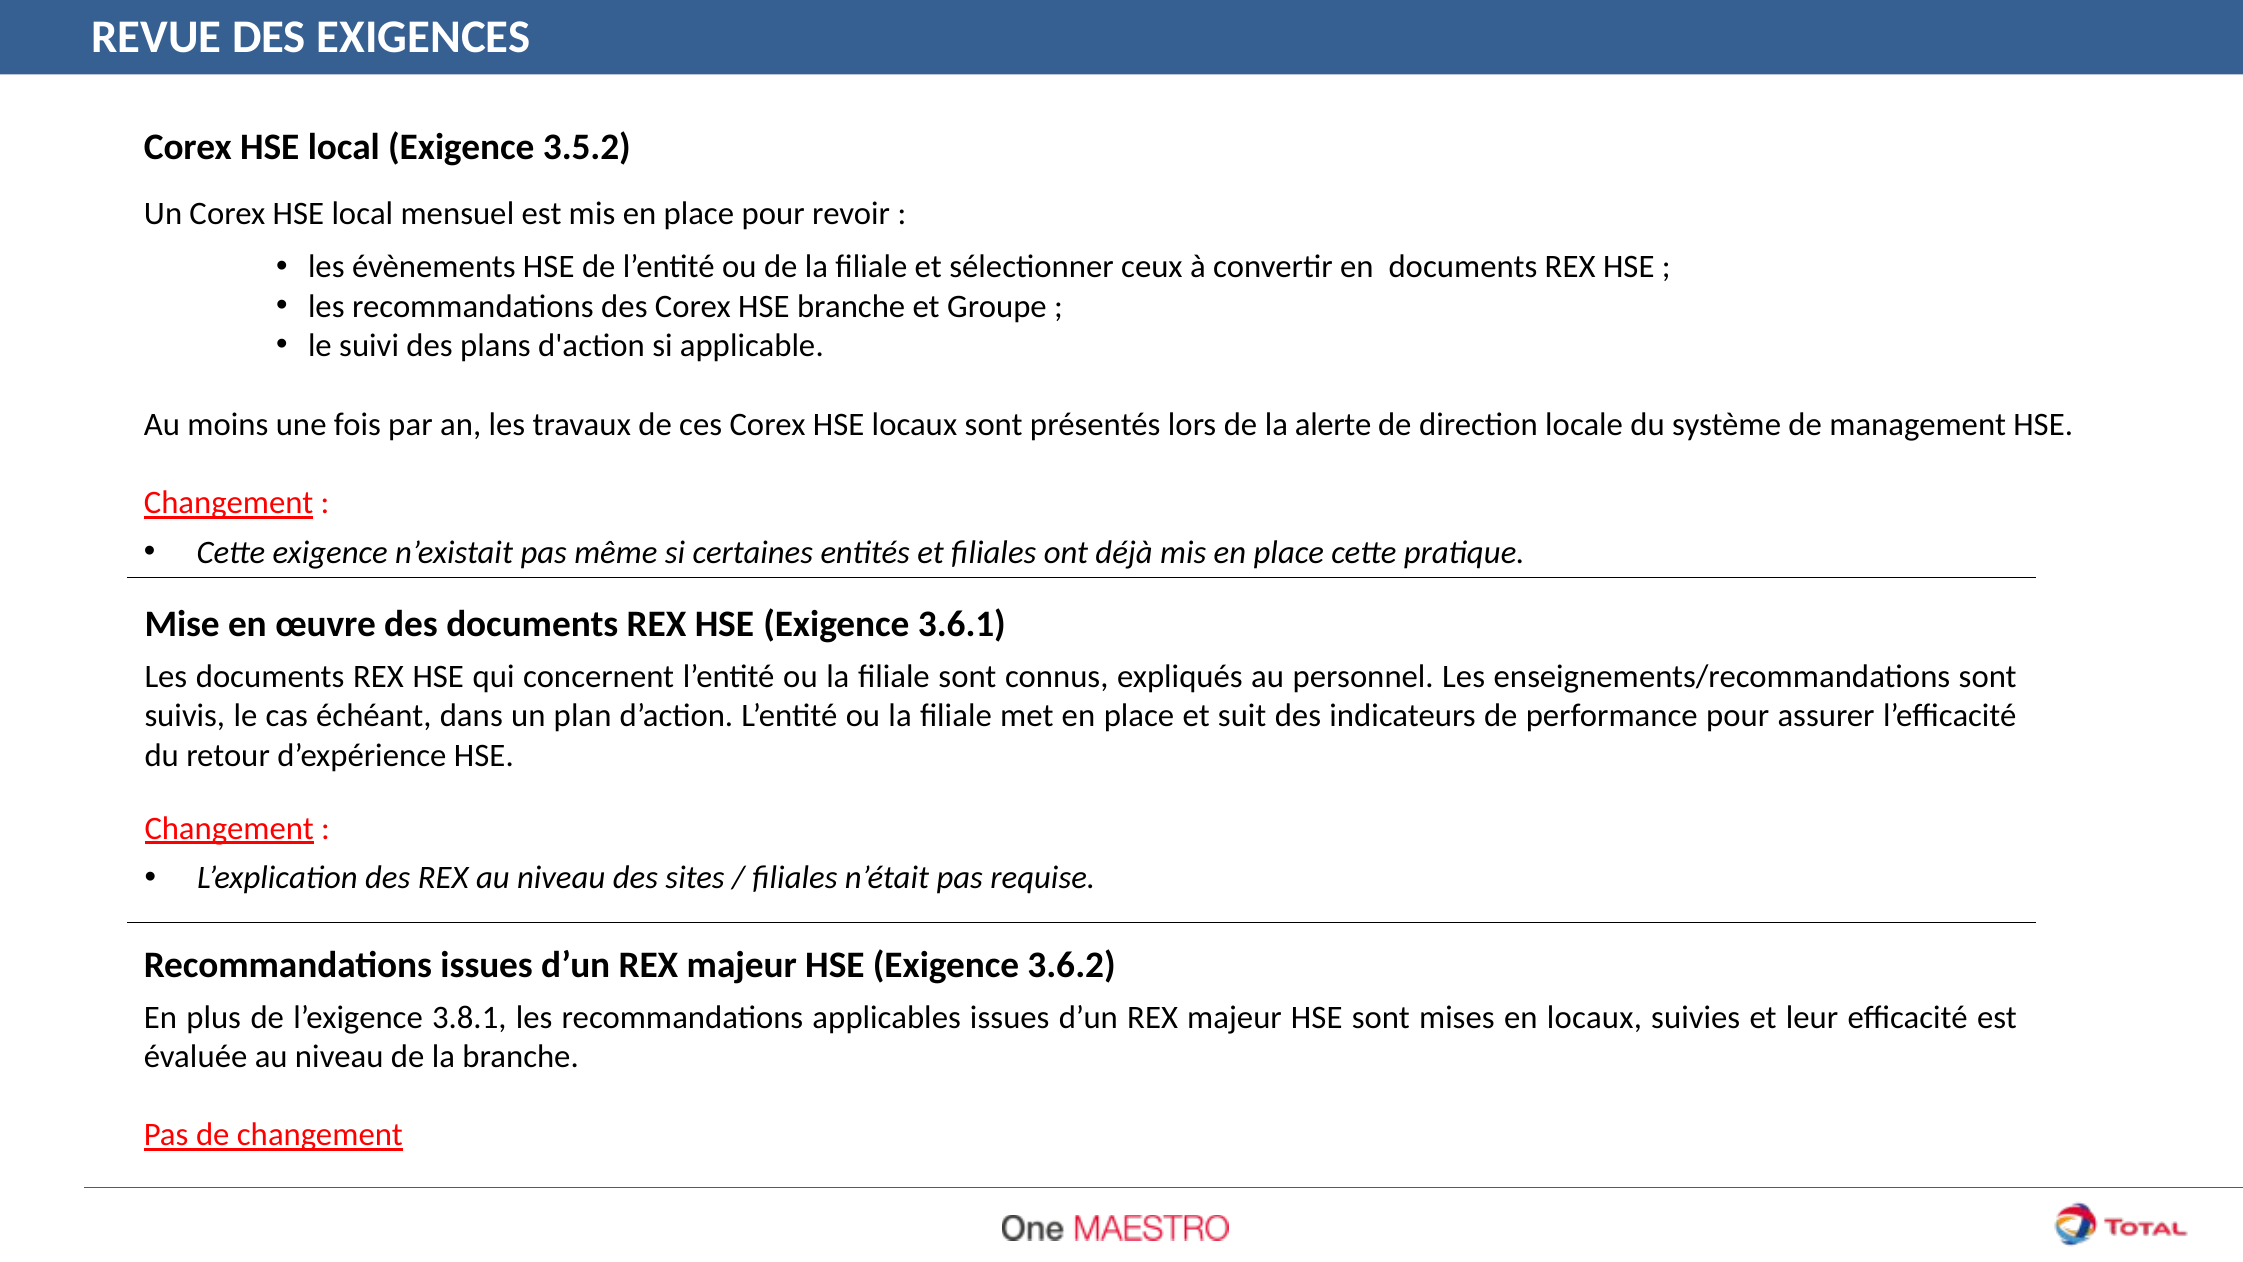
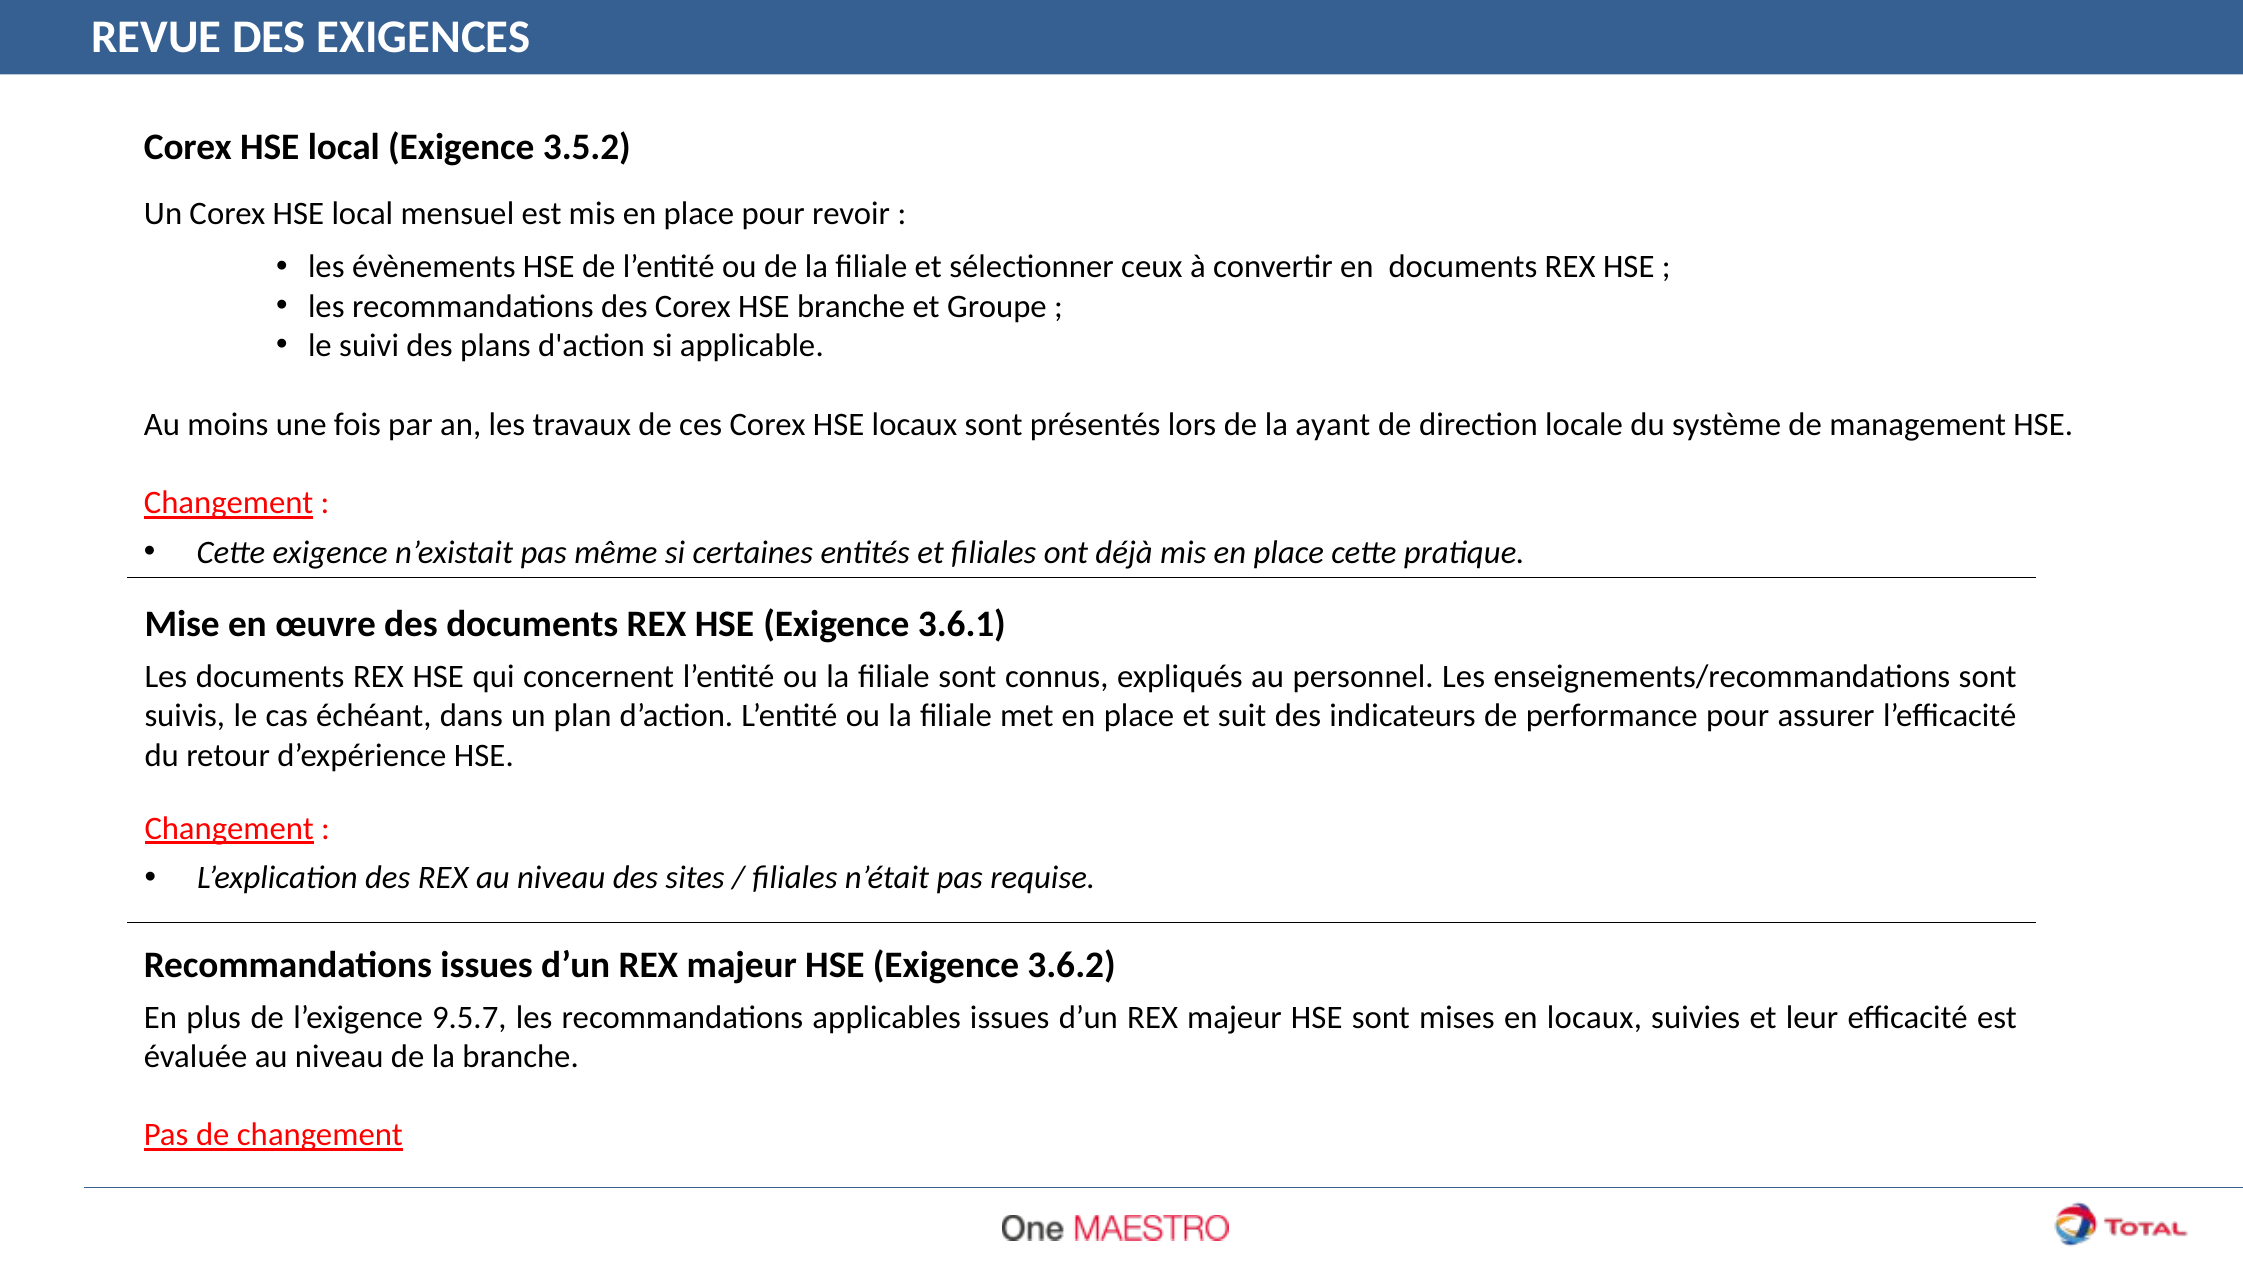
alerte: alerte -> ayant (1333, 424)
3.8.1: 3.8.1 -> 9.5.7 (469, 1017)
